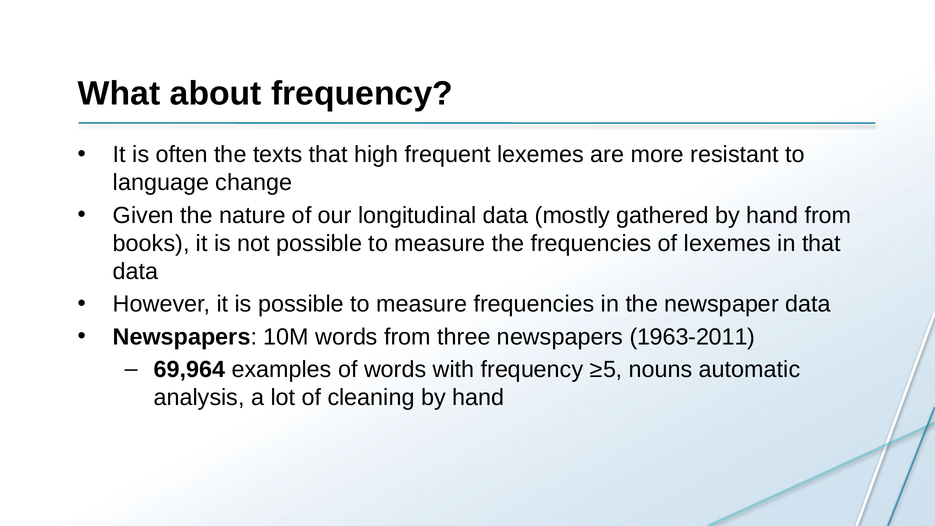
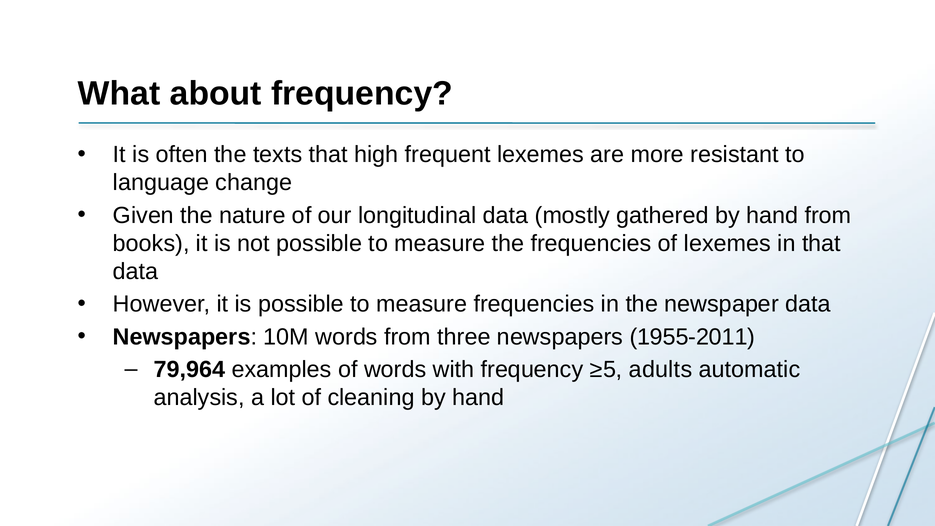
1963-2011: 1963-2011 -> 1955-2011 (692, 337)
69,964: 69,964 -> 79,964 (190, 370)
nouns: nouns -> adults (661, 370)
